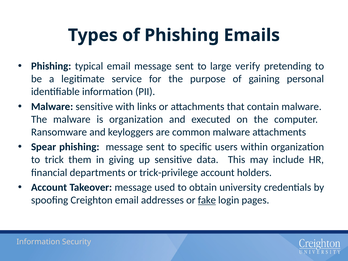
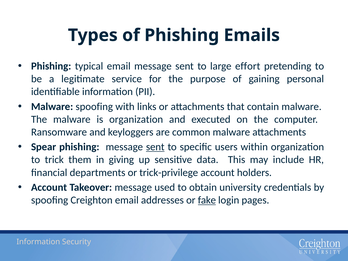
verify: verify -> effort (248, 66)
Malware sensitive: sensitive -> spoofing (94, 107)
sent underline: none -> present (155, 147)
